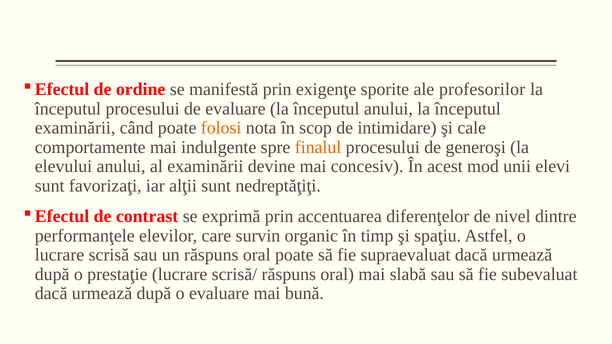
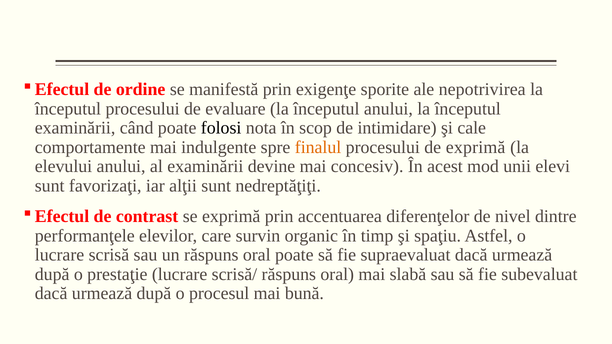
profesorilor: profesorilor -> nepotrivirea (482, 89)
folosi colour: orange -> black (221, 128)
de generoşi: generoşi -> exprimă (476, 147)
o evaluare: evaluare -> procesul (219, 294)
